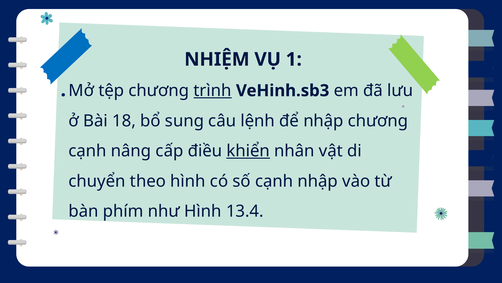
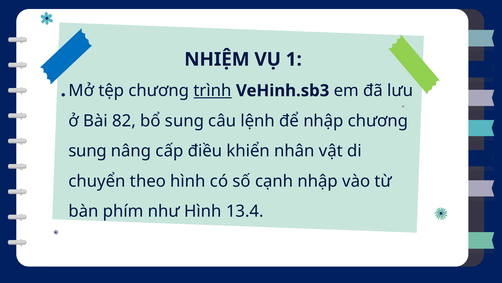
18: 18 -> 82 (124, 121)
cạnh: cạnh -> sung (88, 151)
khiển underline: present -> none (248, 151)
